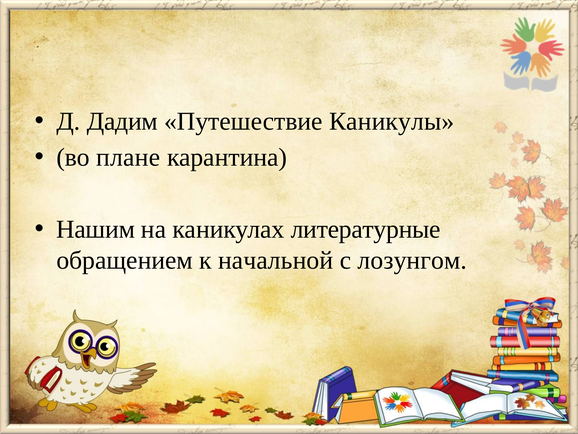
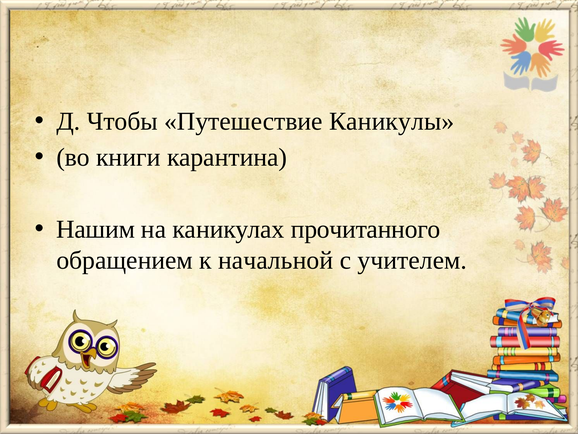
Дадим: Дадим -> Чтобы (122, 121)
плане: плане -> книги (128, 157)
литературные: литературные -> прочитанного (366, 229)
лозунгом: лозунгом -> учителем (412, 260)
